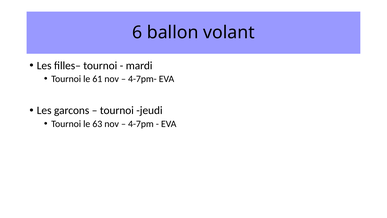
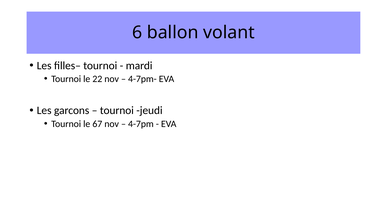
61: 61 -> 22 (97, 79)
63: 63 -> 67 (97, 124)
